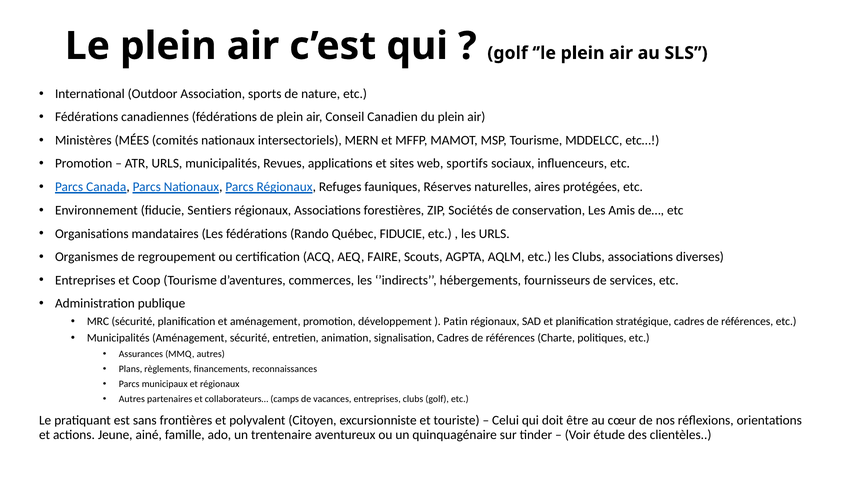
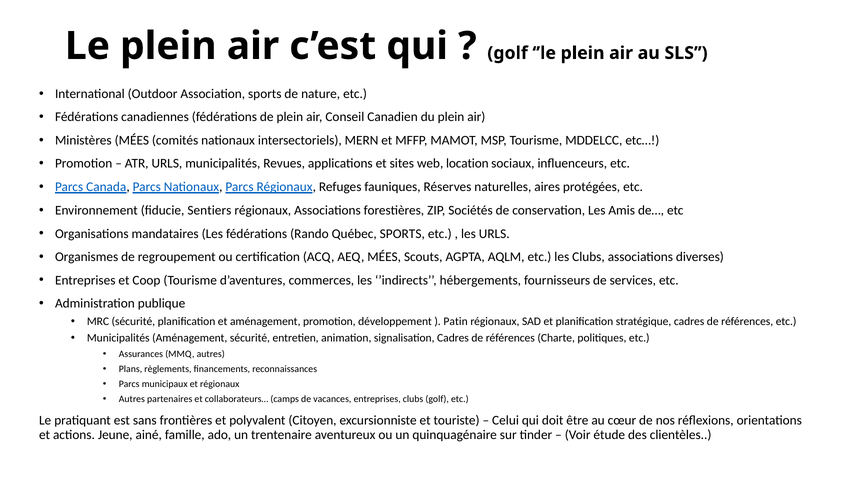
sportifs: sportifs -> location (467, 163)
Québec FIDUCIE: FIDUCIE -> SPORTS (402, 233)
AEQ FAIRE: FAIRE -> MÉES (384, 257)
